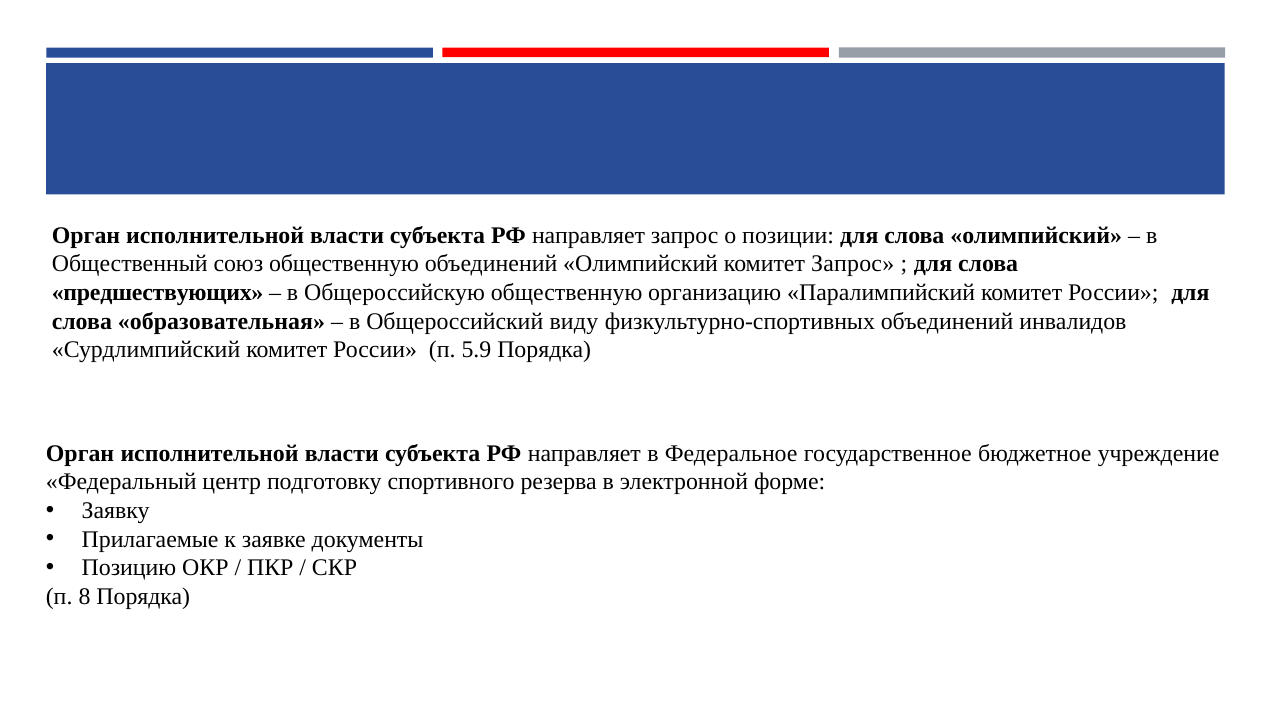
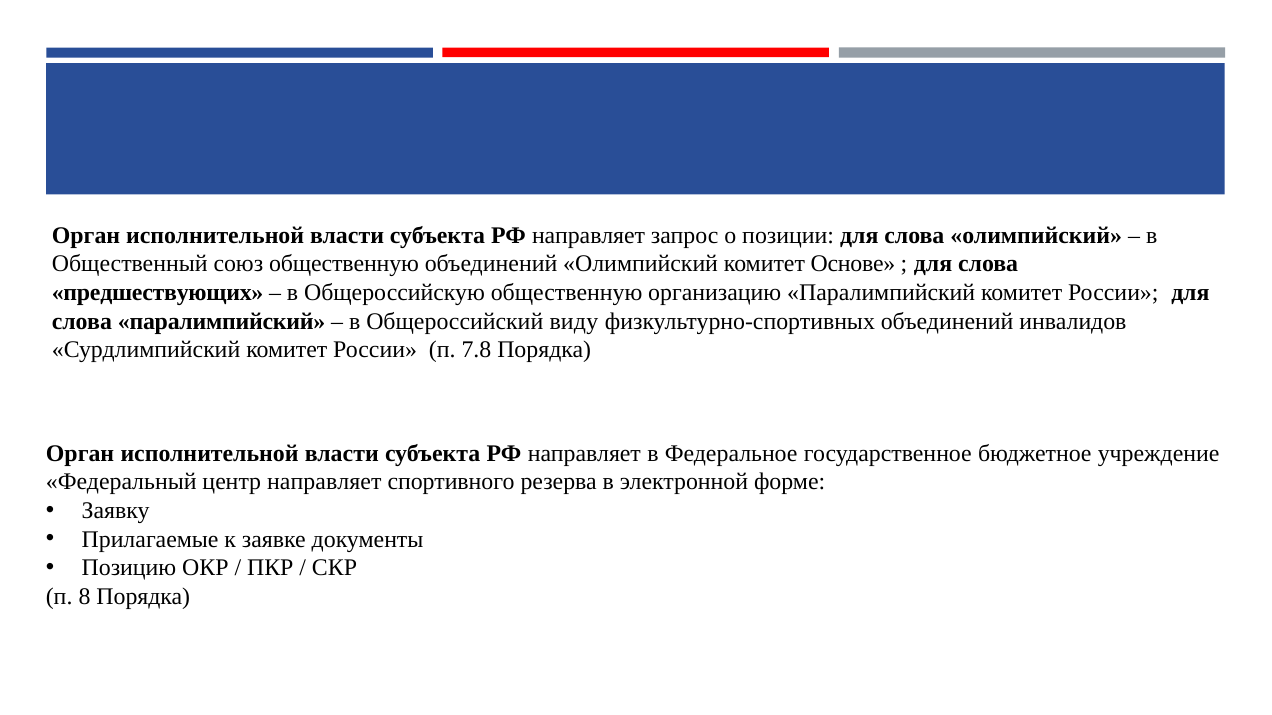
комитет Запрос: Запрос -> Основе (853, 264)
слова образовательная: образовательная -> паралимпийский (222, 321)
5.9: 5.9 -> 7.8 (476, 350)
центр подготовку: подготовку -> направляет (324, 482)
